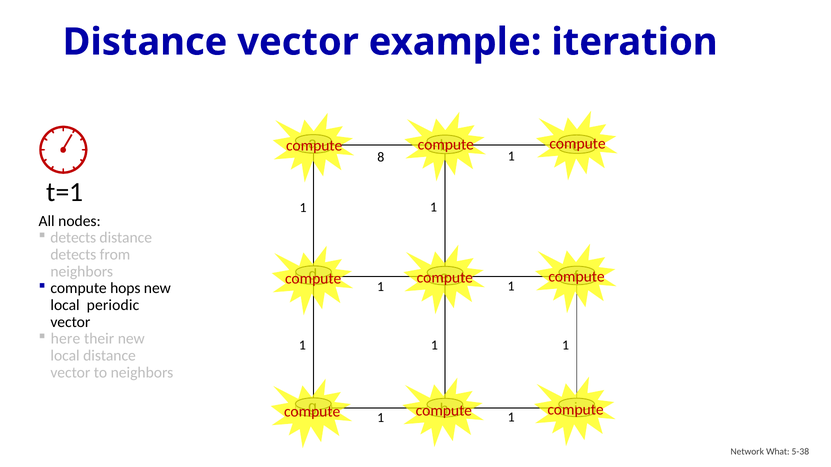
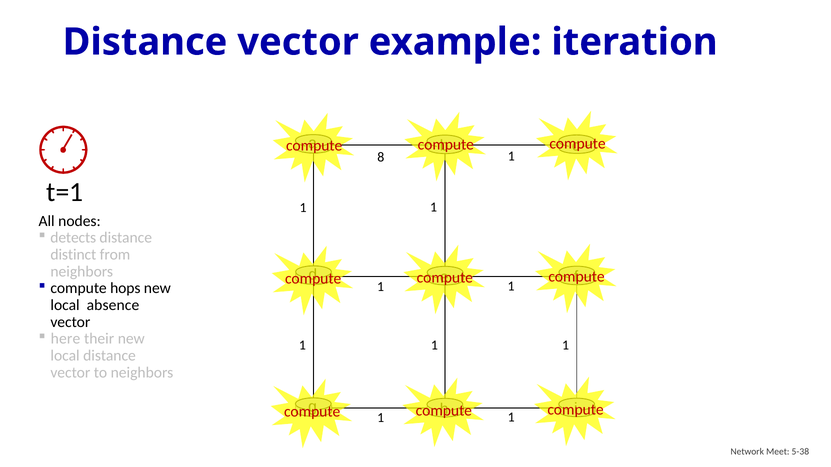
detects: detects -> distinct (73, 255)
periodic: periodic -> absence (113, 305)
What: What -> Meet (778, 452)
